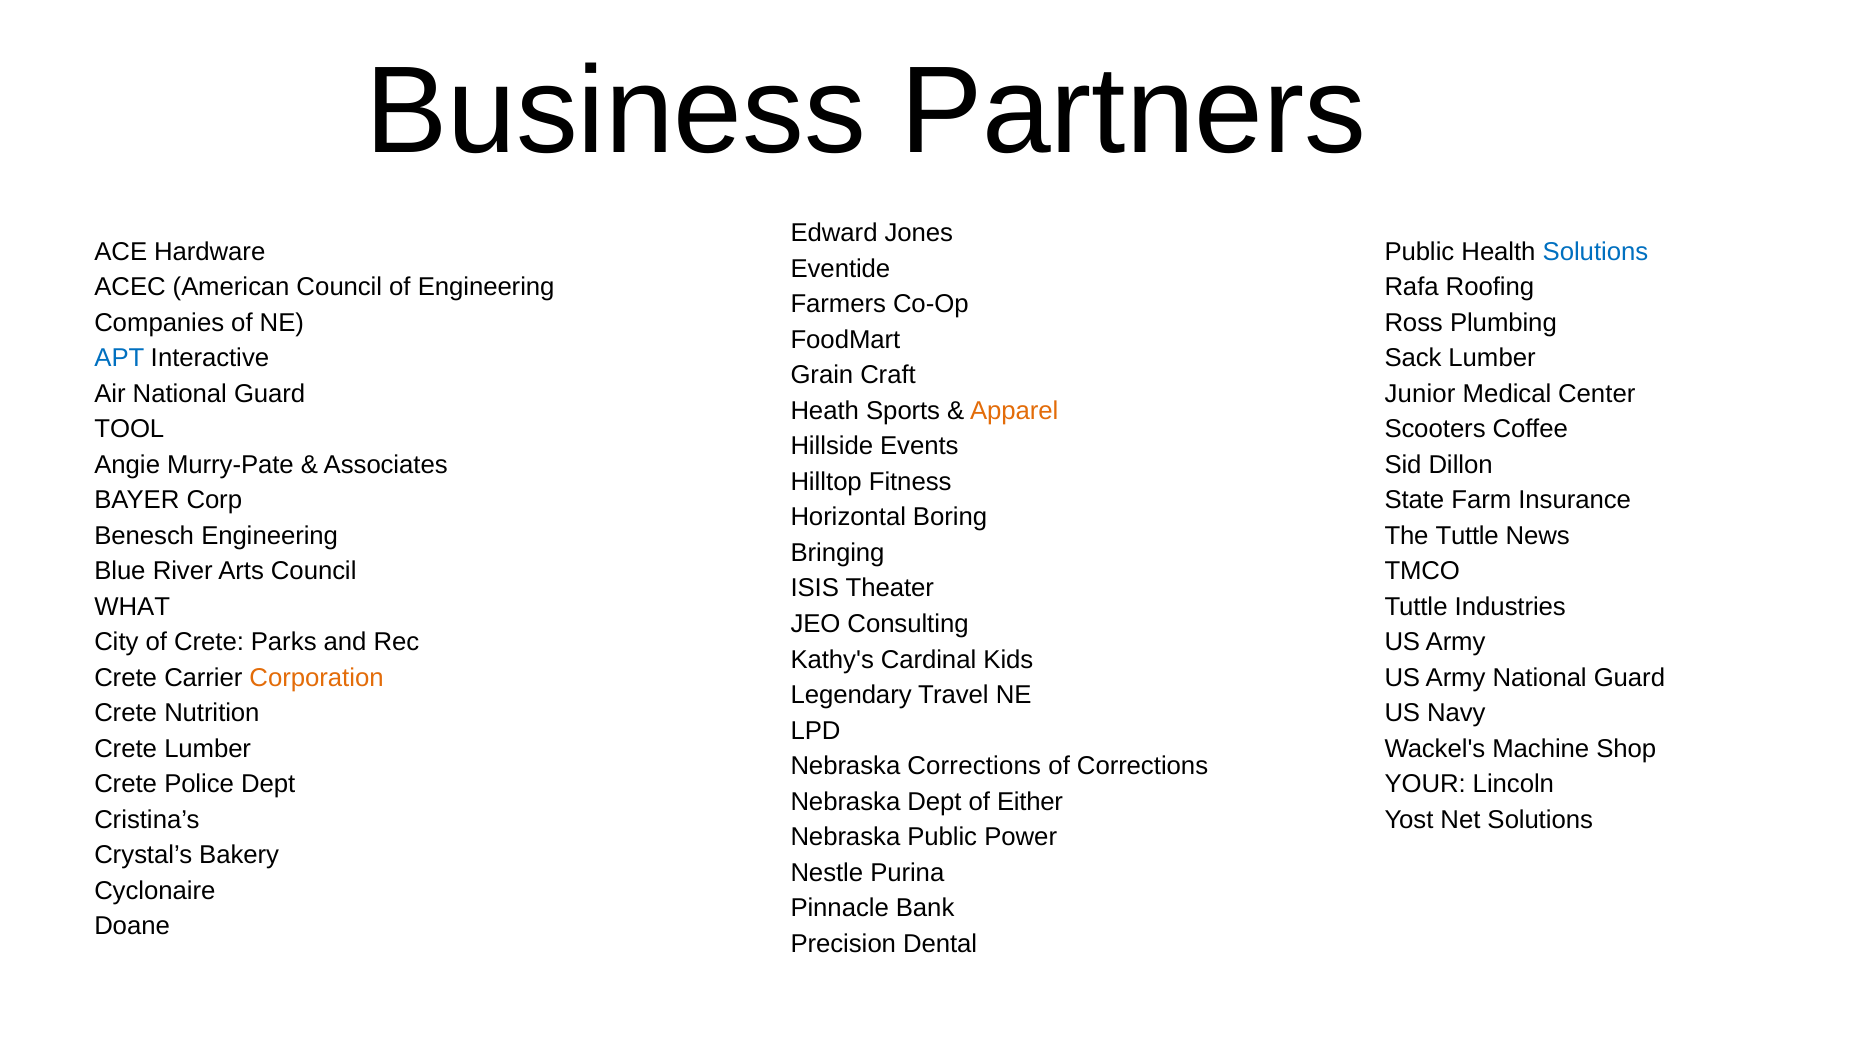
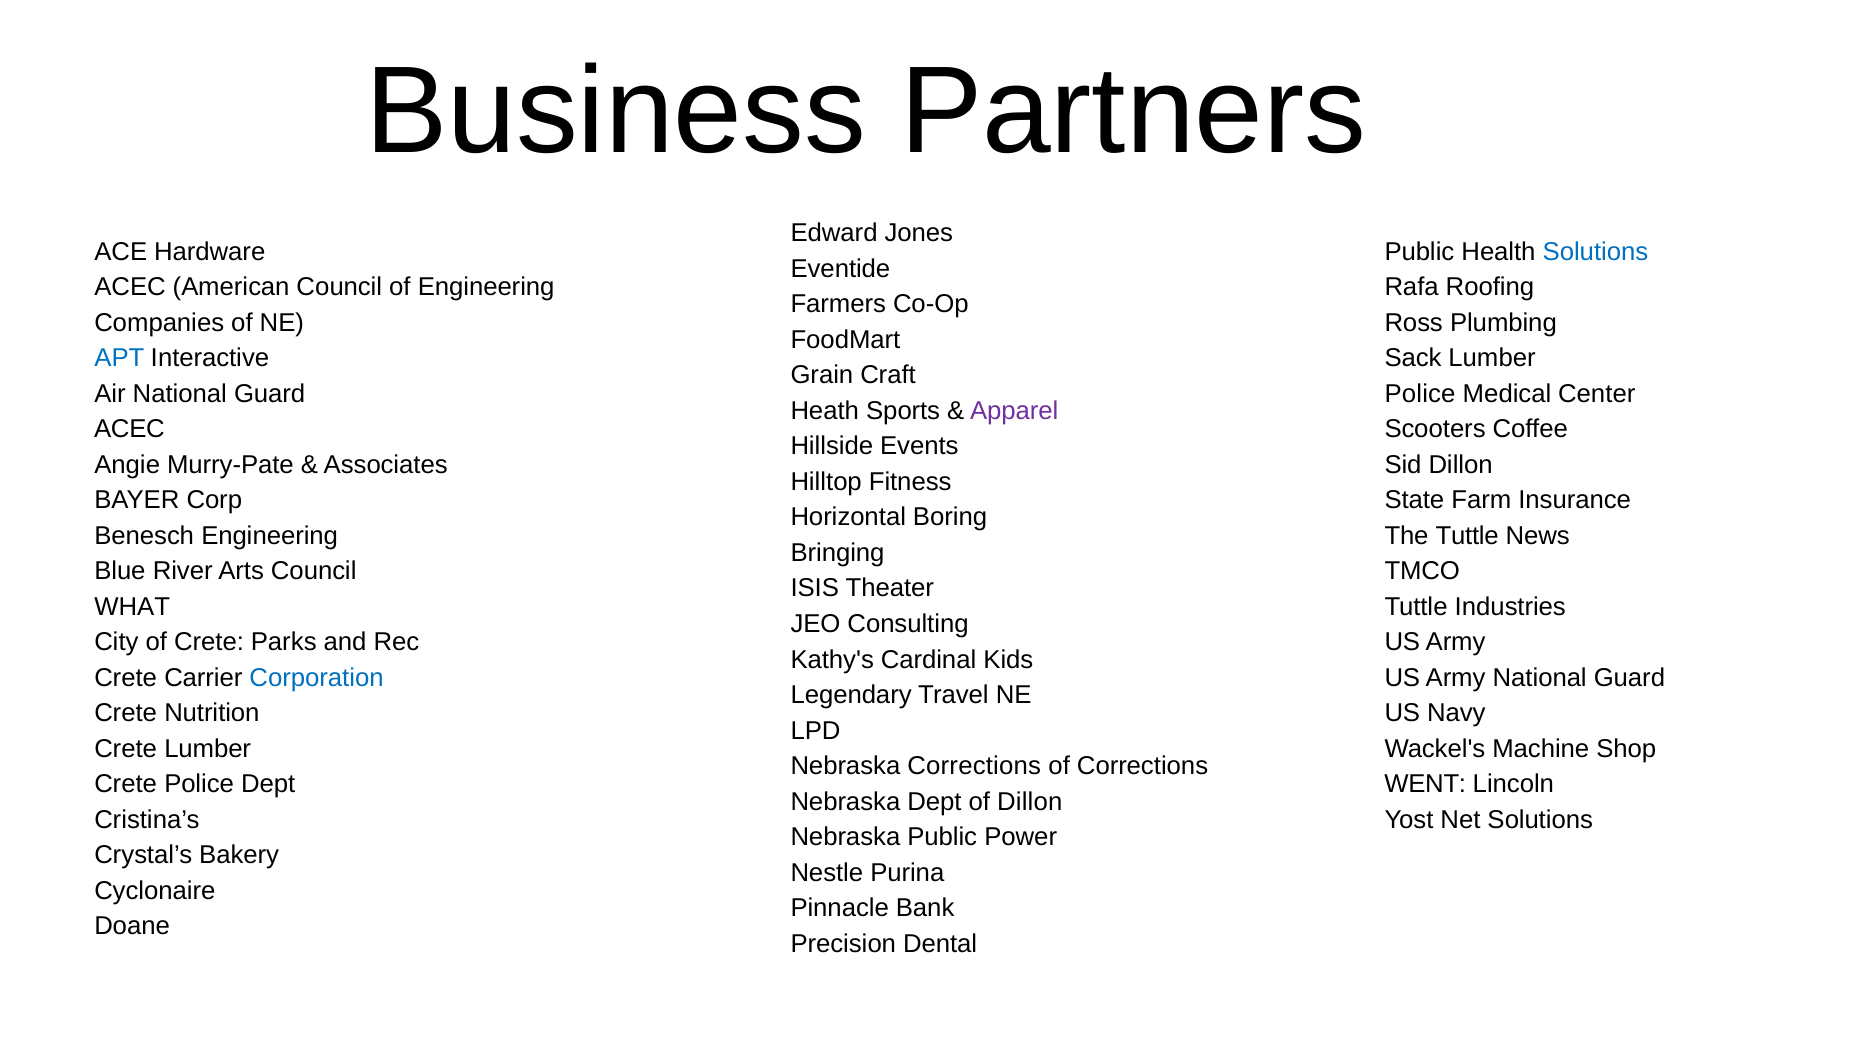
Junior: Junior -> Police (1420, 394)
Apparel colour: orange -> purple (1014, 411)
TOOL: TOOL -> ACEC (129, 429)
Corporation colour: orange -> blue (317, 678)
YOUR: YOUR -> WENT (1425, 785)
of Either: Either -> Dillon (1030, 802)
